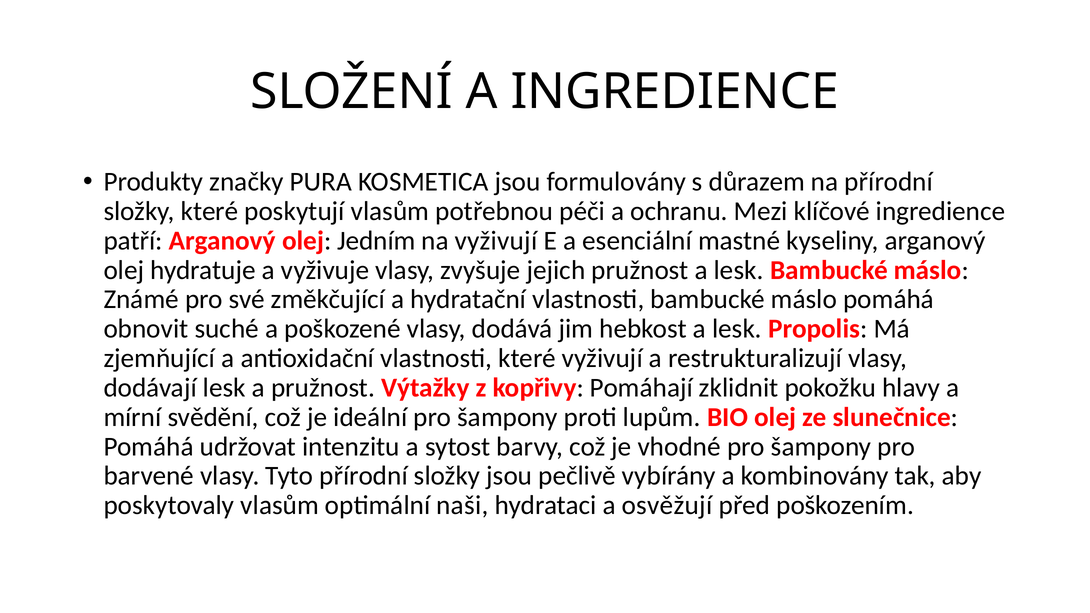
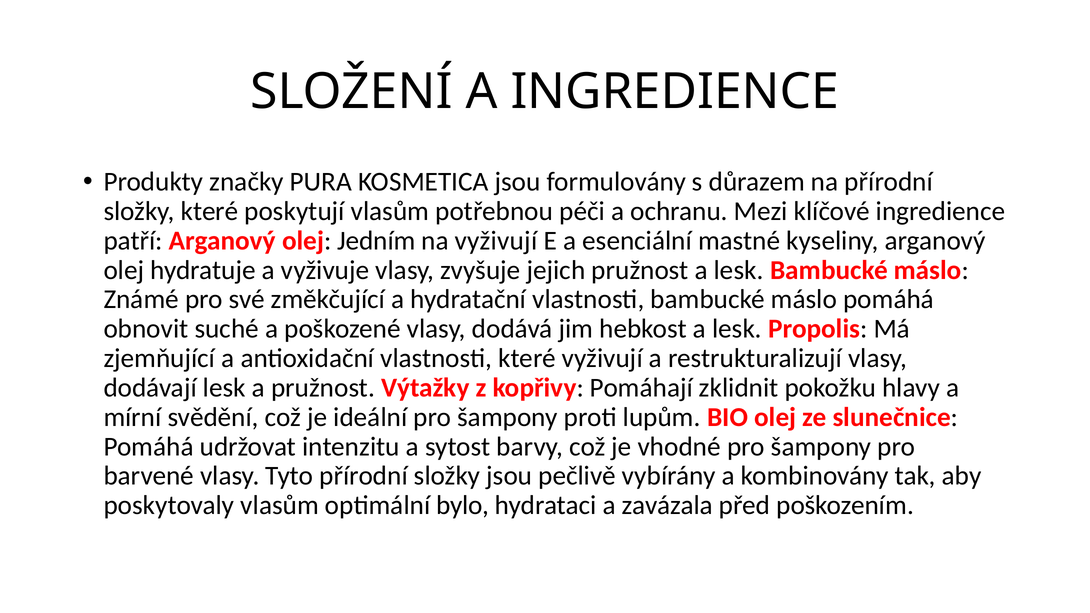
naši: naši -> bylo (463, 505)
osvěžují: osvěžují -> zavázala (667, 505)
